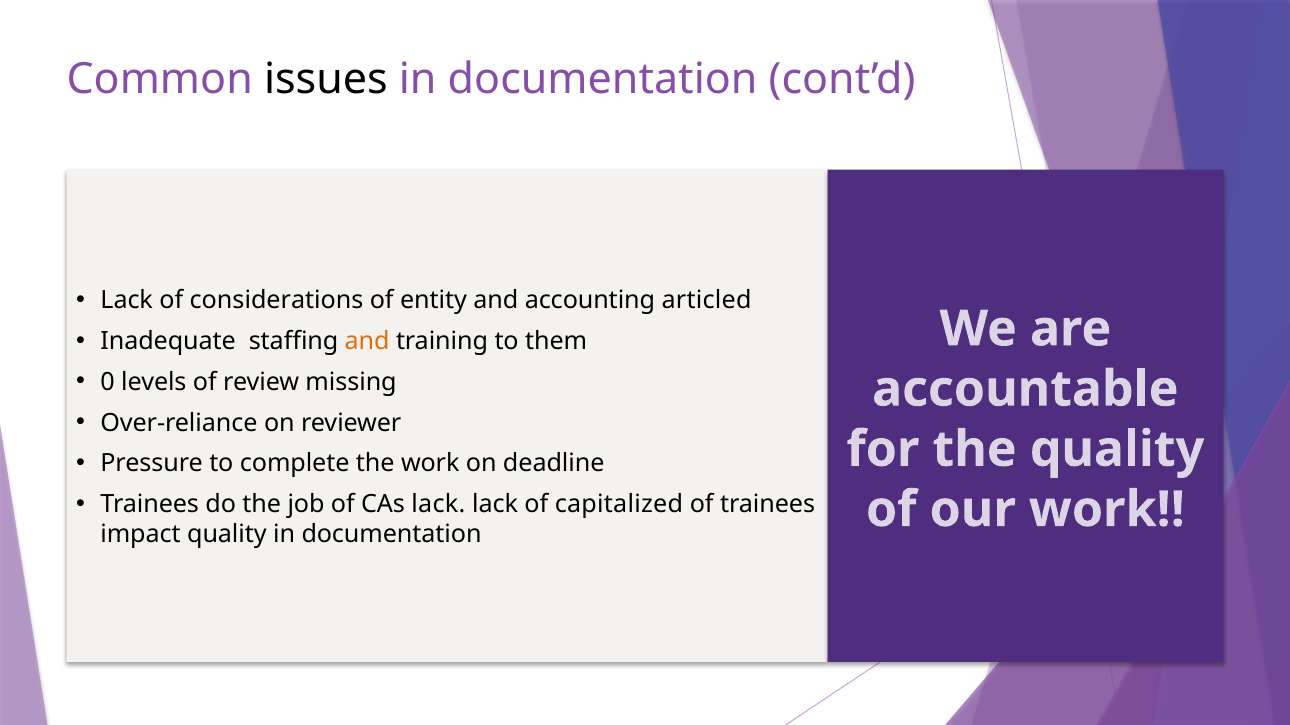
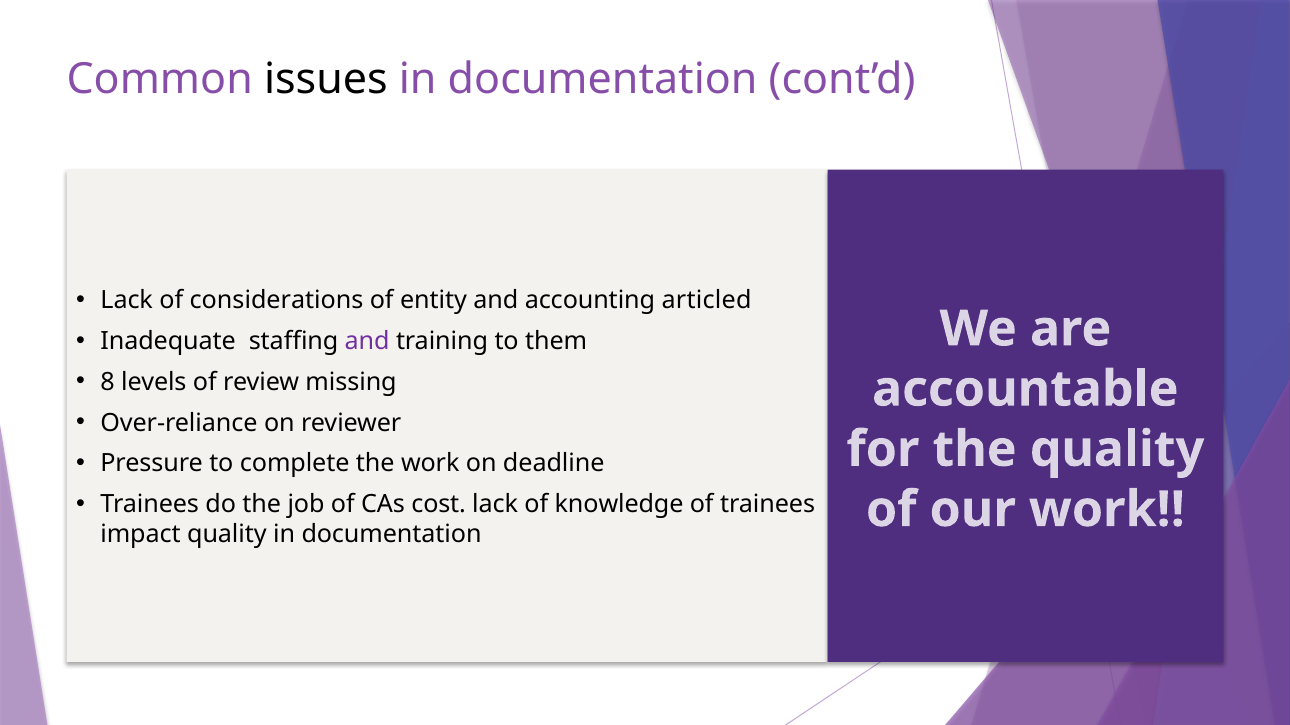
and colour: orange -> purple (367, 342)
0: 0 -> 8 (108, 382)
CAs lack: lack -> cost (439, 505)
capitalized: capitalized -> knowledge (619, 505)
